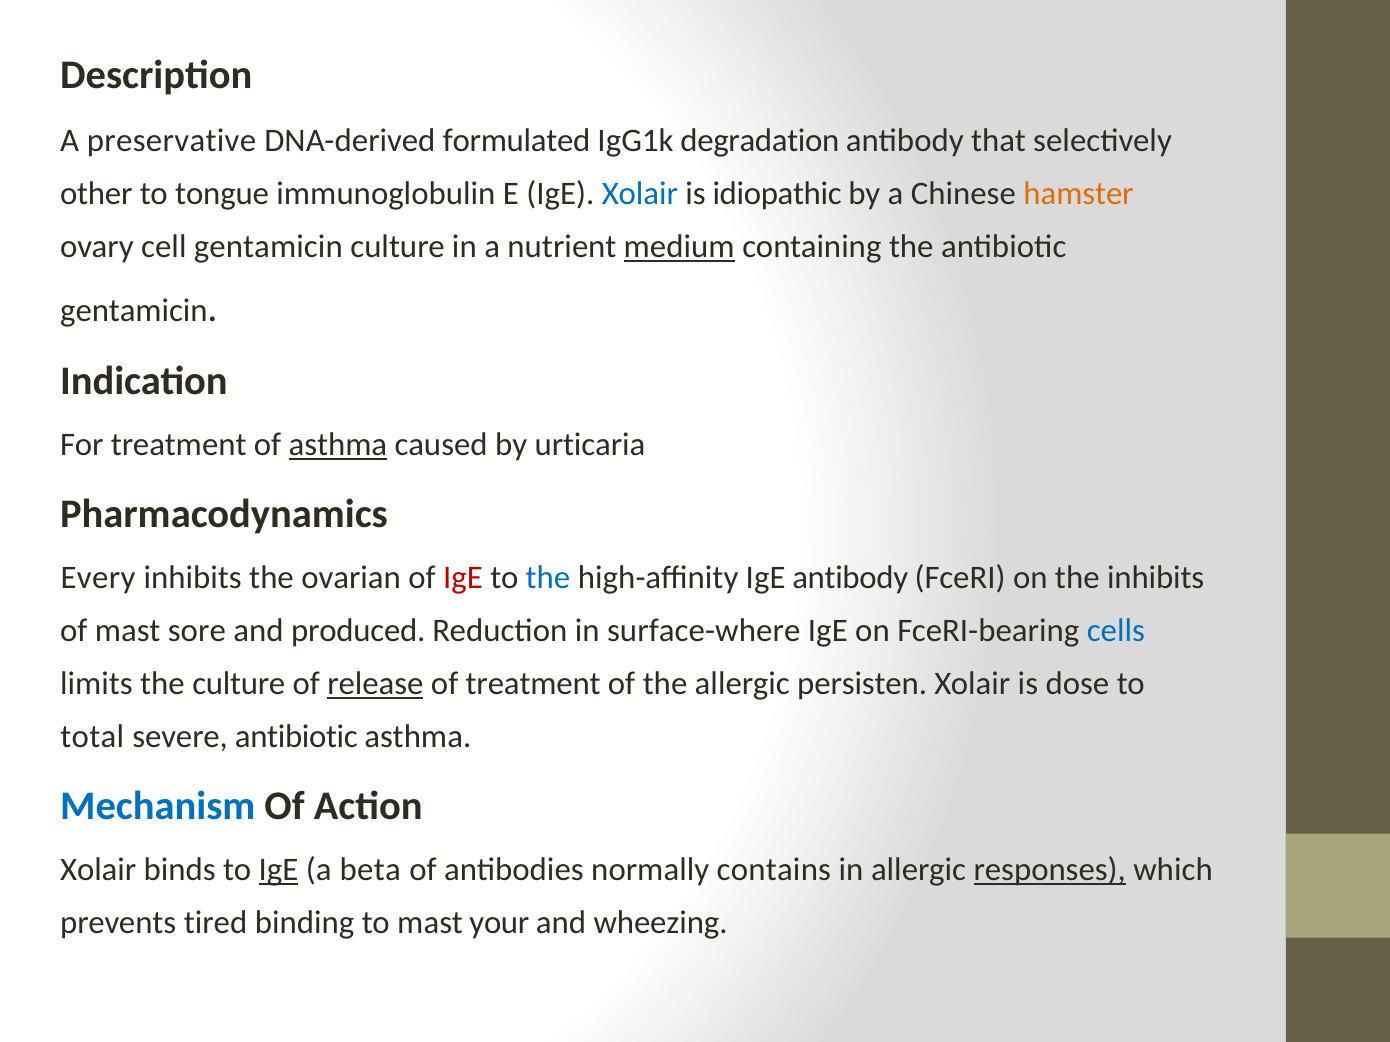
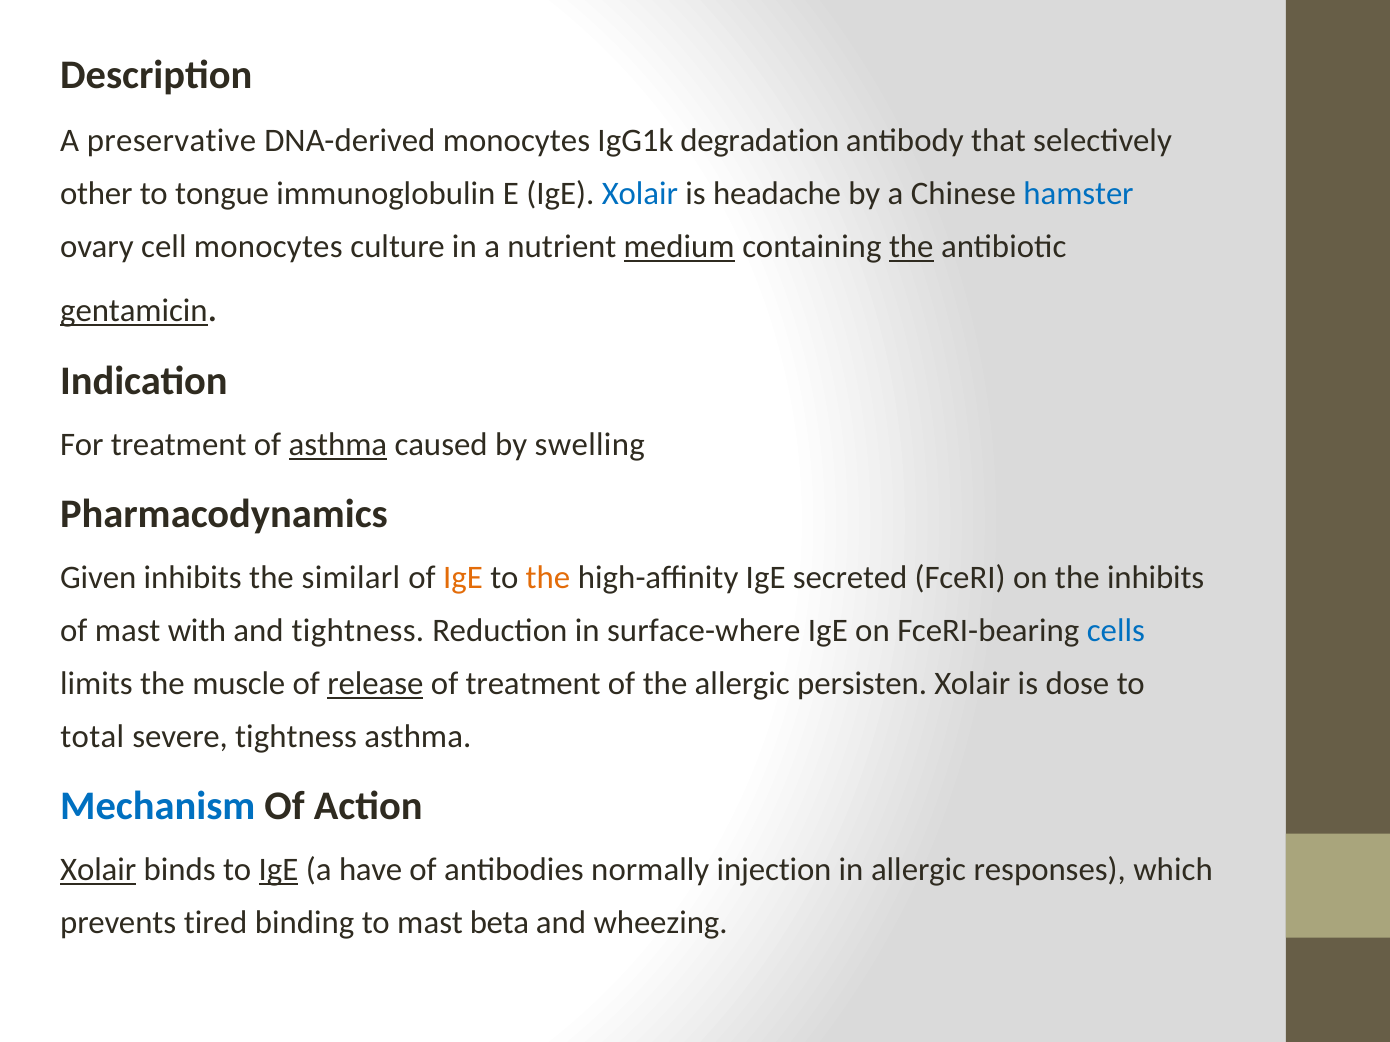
DNA-derived formulated: formulated -> monocytes (516, 140)
idiopathic: idiopathic -> headache (777, 194)
hamster colour: orange -> blue (1079, 194)
cell gentamicin: gentamicin -> monocytes (268, 247)
the underline: none -> present (911, 247)
gentamicin underline: none -> present (134, 311)
urticaria: urticaria -> swelling (590, 445)
Every: Every -> Given (98, 578)
ovarian: ovarian -> similarl (351, 578)
IgE colour: red -> orange (463, 578)
the colour: blue -> orange (548, 578)
IgE antibody: antibody -> secreted (850, 578)
sore: sore -> with (197, 631)
and produced: produced -> tightness (358, 631)
the culture: culture -> muscle (239, 684)
severe antibiotic: antibiotic -> tightness (296, 737)
Xolair underline: none -> present (98, 870)
beta: beta -> have (371, 870)
contains: contains -> injection (774, 870)
responses underline: present -> none (1050, 870)
your: your -> beta (499, 923)
